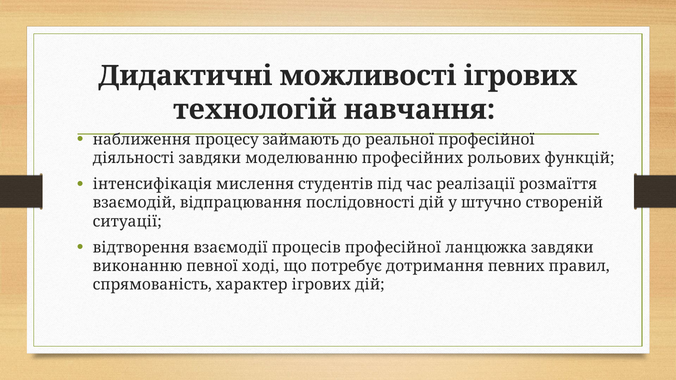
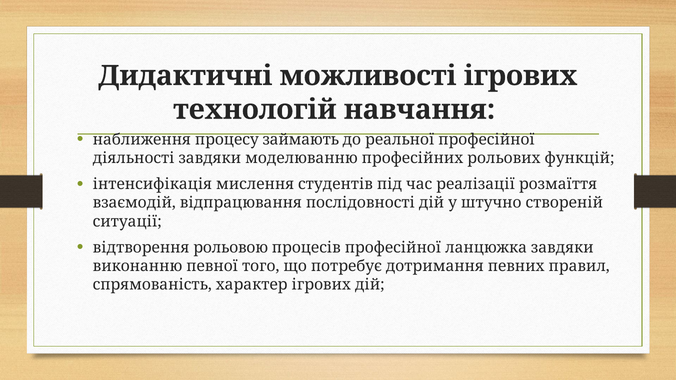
взаємодії: взаємодії -> рольовою (231, 248)
ході: ході -> того (261, 266)
